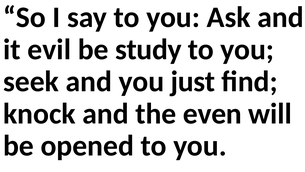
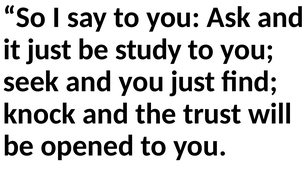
it evil: evil -> just (49, 49)
even: even -> trust (212, 113)
